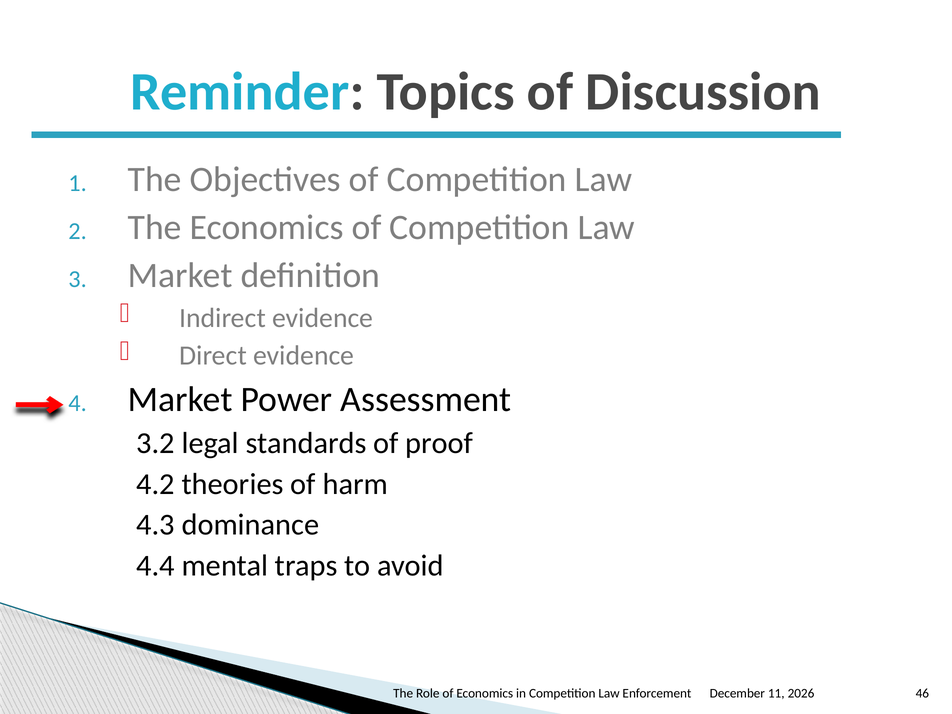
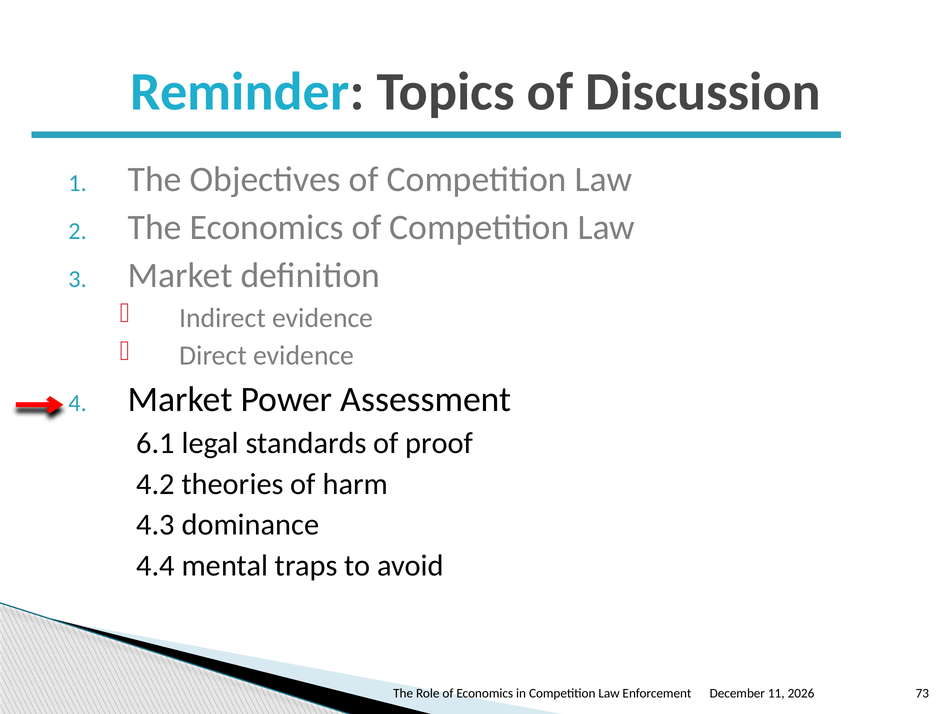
3.2: 3.2 -> 6.1 (156, 443)
46: 46 -> 73 (922, 693)
